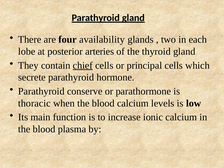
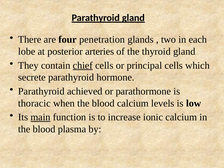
availability: availability -> penetration (102, 40)
conserve: conserve -> achieved (85, 91)
main underline: none -> present (40, 117)
